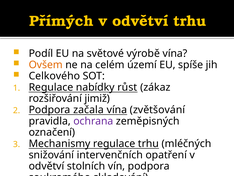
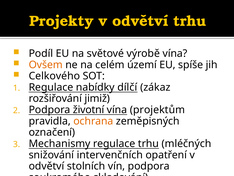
Přímých: Přímých -> Projekty (61, 21)
růst: růst -> dílčí (127, 87)
začala: začala -> životní (89, 110)
zvětšování: zvětšování -> projektům (157, 110)
ochrana colour: purple -> orange (93, 121)
